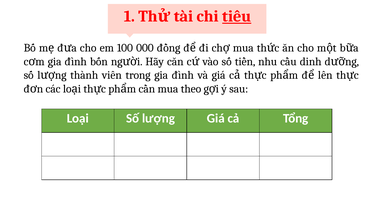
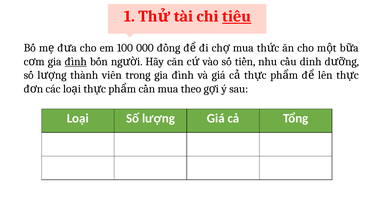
đình underline: none -> present (76, 62)
